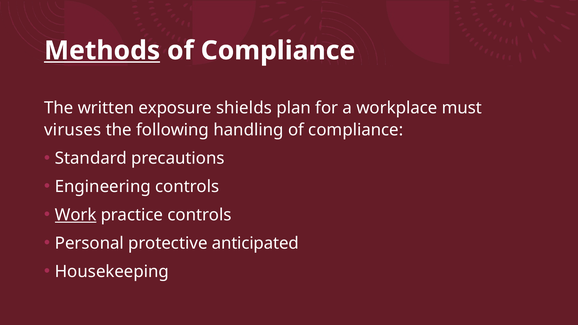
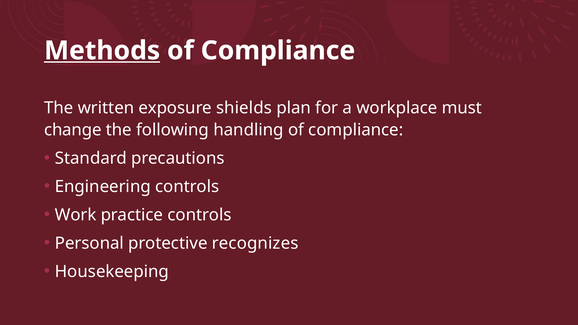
viruses: viruses -> change (73, 130)
Work underline: present -> none (76, 215)
anticipated: anticipated -> recognizes (255, 243)
